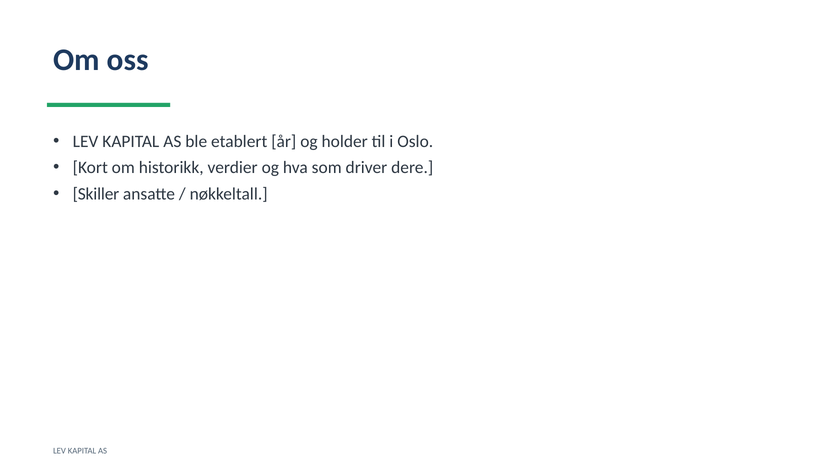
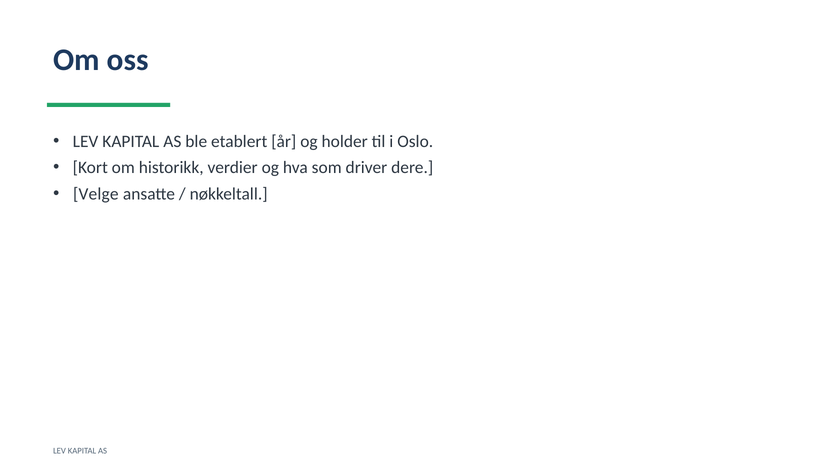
Skiller: Skiller -> Velge (96, 194)
